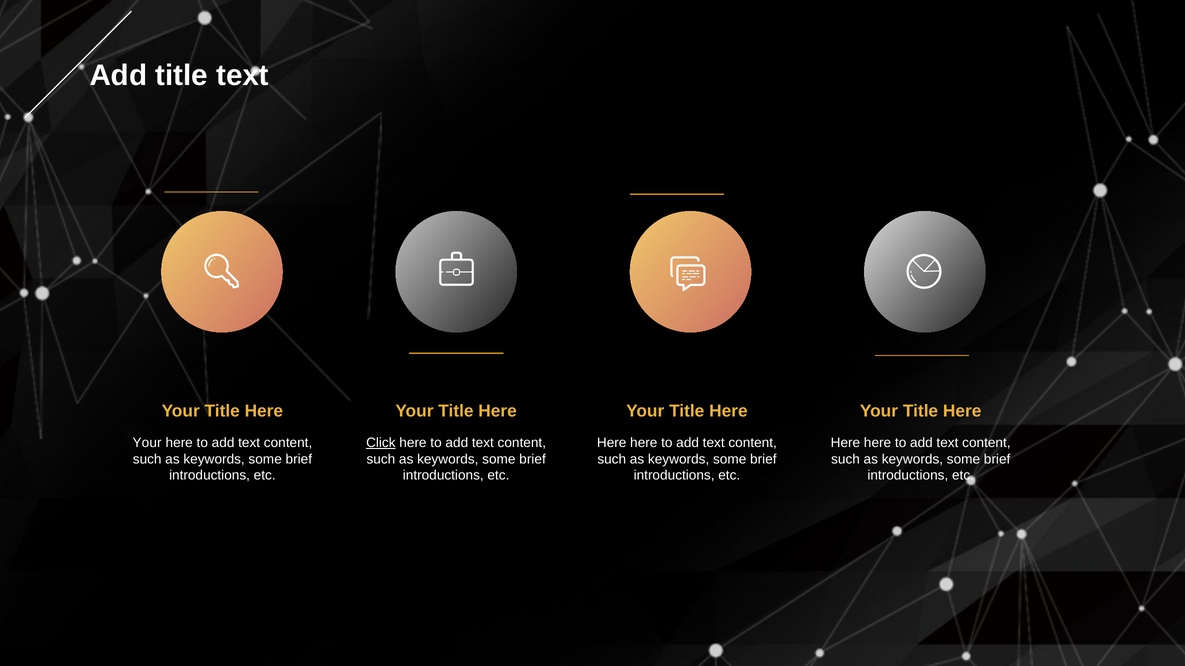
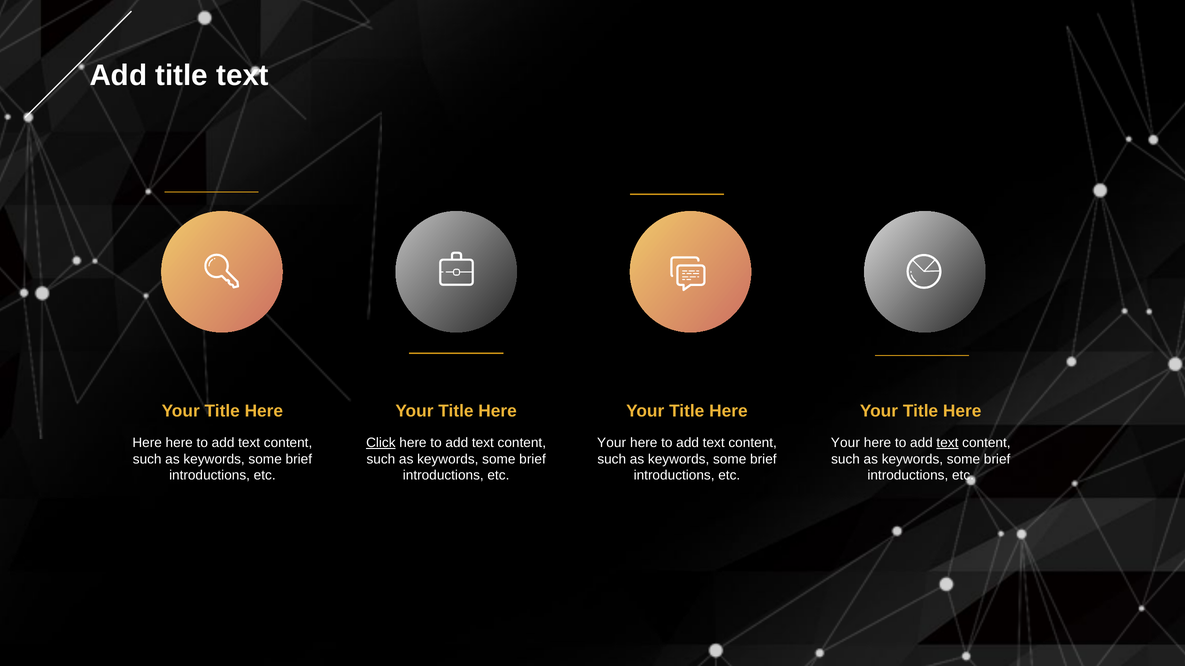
Your: Your -> Here (147, 443)
Here: Here -> Your (612, 443)
Here: Here -> Your (845, 443)
text underline: none -> present (947, 443)
